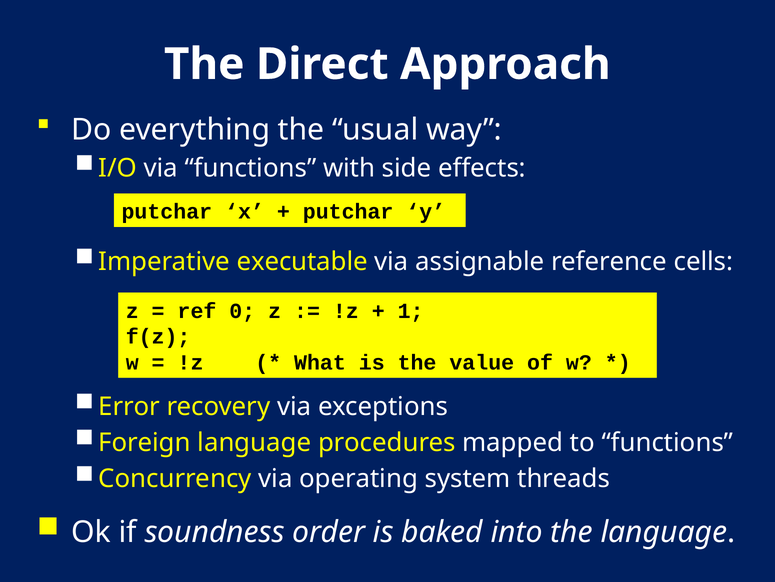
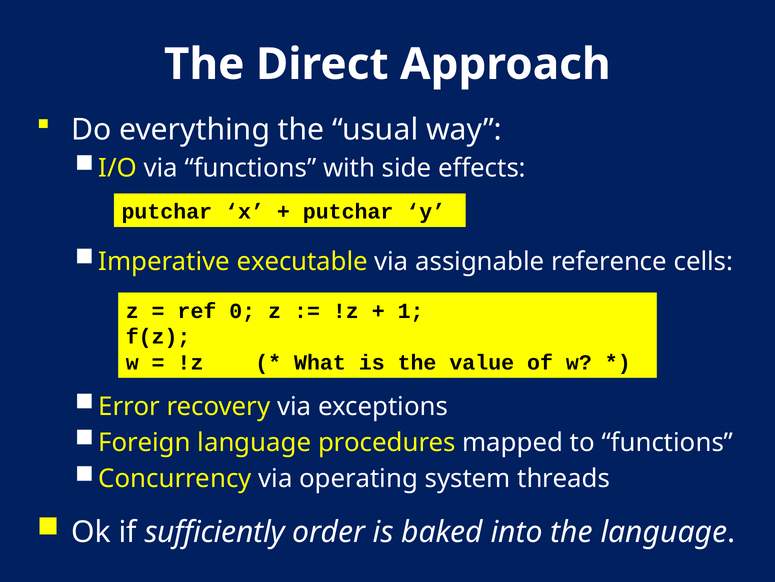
soundness: soundness -> sufficiently (215, 531)
